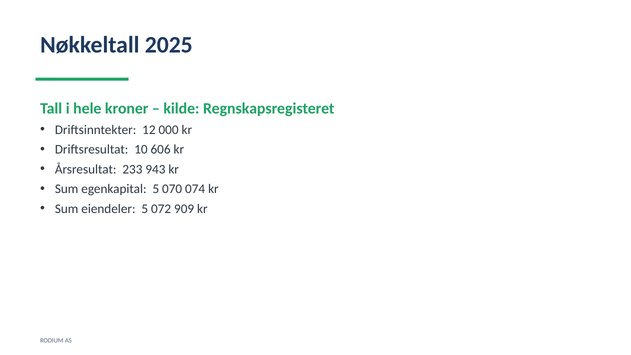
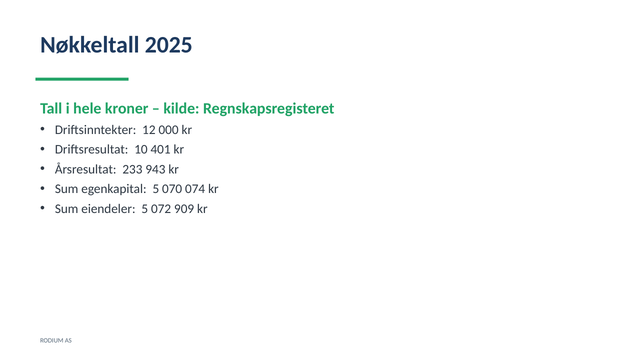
606: 606 -> 401 (161, 149)
